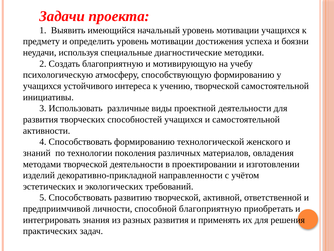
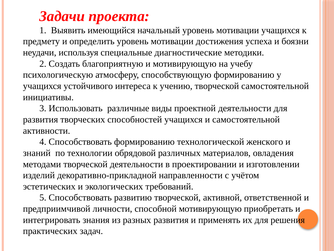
поколения: поколения -> обрядовой (135, 153)
способной благоприятную: благоприятную -> мотивирующую (210, 208)
